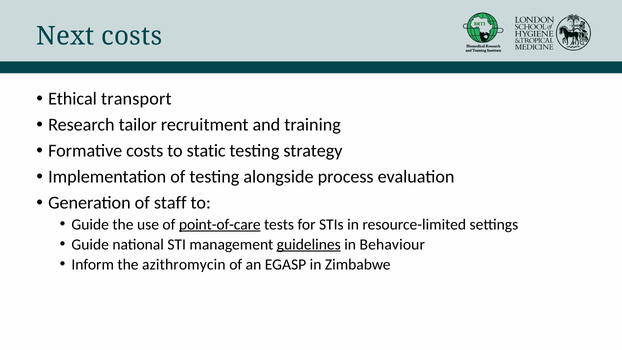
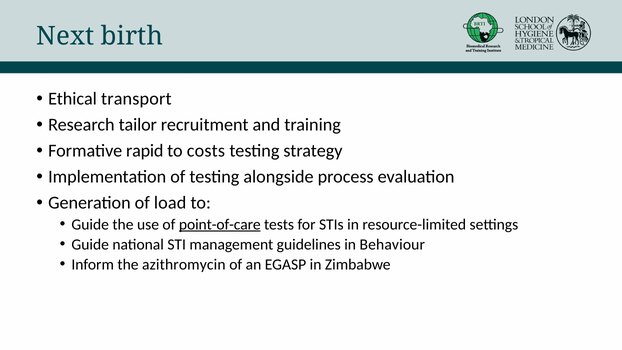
Next costs: costs -> birth (132, 36)
Formative costs: costs -> rapid (145, 151)
static: static -> costs (206, 151)
staff: staff -> load (170, 203)
guidelines underline: present -> none (309, 244)
